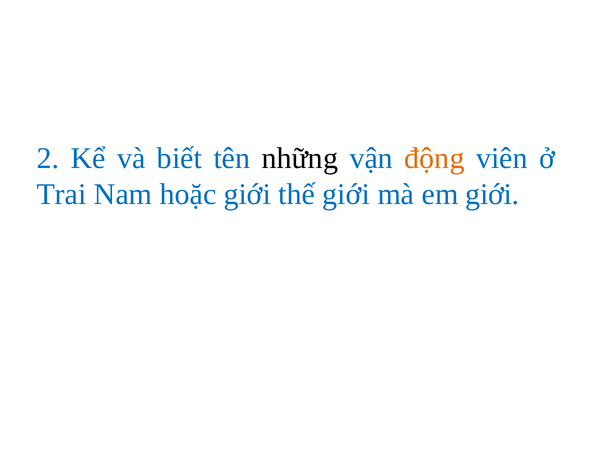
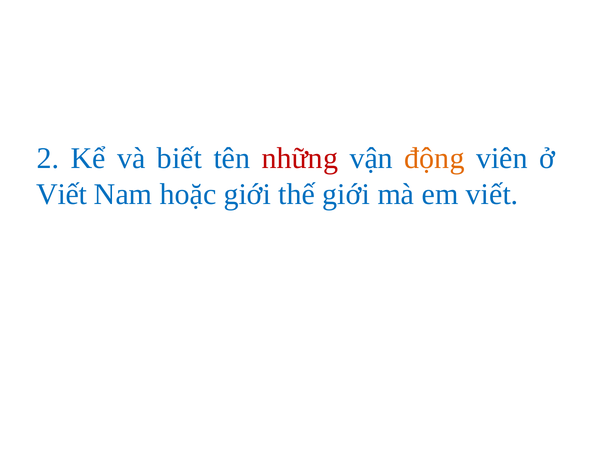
những colour: black -> red (300, 158)
Trai: Trai -> Viết (62, 194)
em giới: giới -> viết (492, 194)
